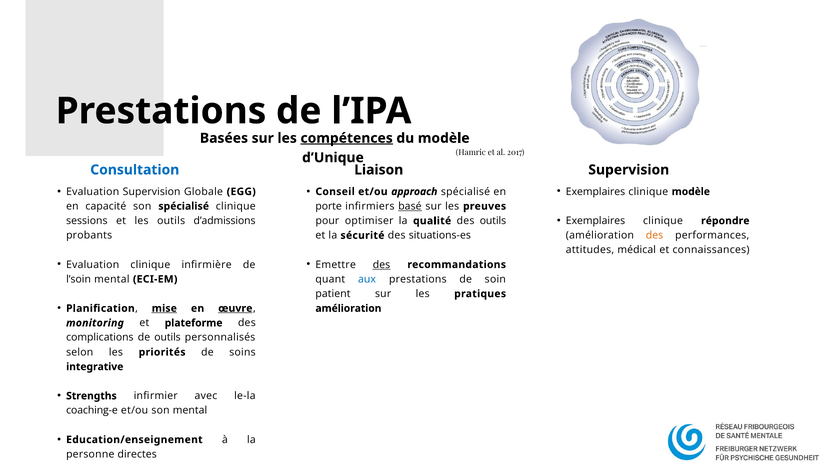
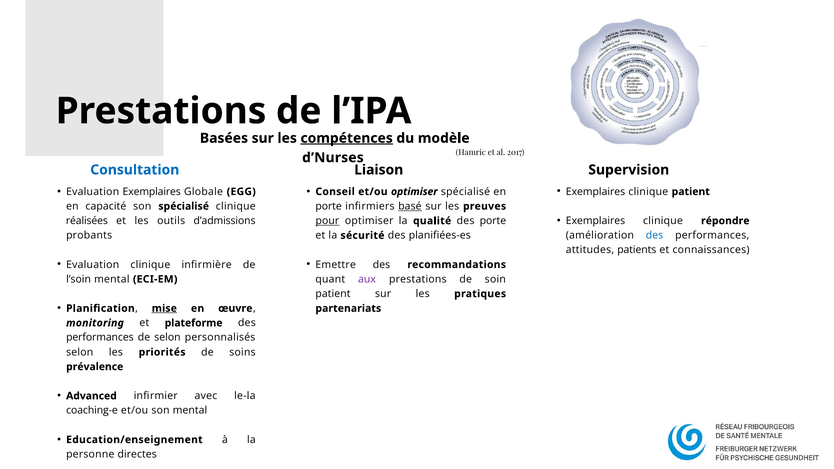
d’Unique: d’Unique -> d’Nurses (333, 158)
Evaluation Supervision: Supervision -> Exemplaires (152, 192)
et/ou approach: approach -> optimiser (414, 192)
clinique modèle: modèle -> patient (691, 192)
sessions: sessions -> réalisées (87, 221)
pour underline: none -> present (327, 221)
des outils: outils -> porte (493, 221)
situations-es: situations-es -> planifiées-es (440, 235)
des colour: orange -> blue (655, 235)
médical: médical -> patients (637, 250)
des underline: present -> none (381, 265)
aux colour: blue -> purple (367, 279)
œuvre underline: present -> none (235, 308)
amélioration: amélioration -> partenariats (348, 308)
complications: complications -> performances (100, 338)
de outils: outils -> selon (167, 338)
integrative: integrative -> prévalence (95, 367)
Strengths: Strengths -> Advanced (91, 396)
